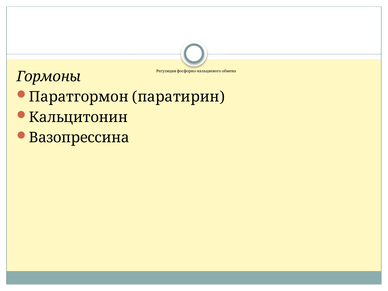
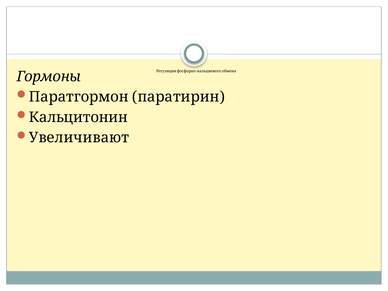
Вазопрессина: Вазопрессина -> Увеличивают (79, 138)
